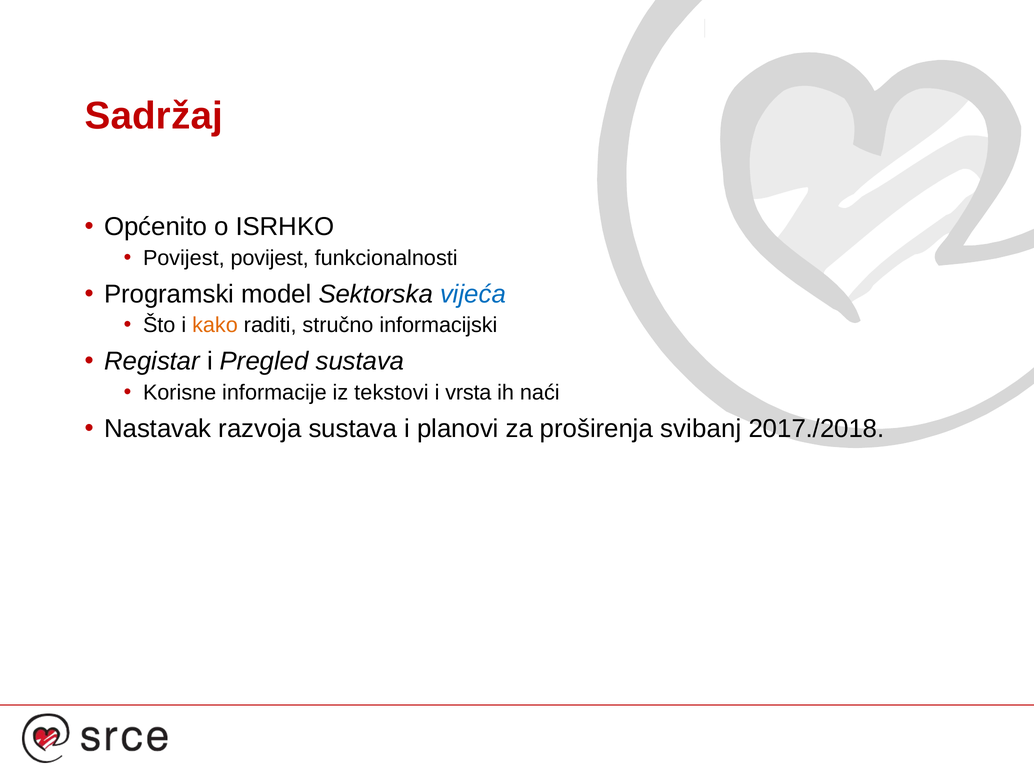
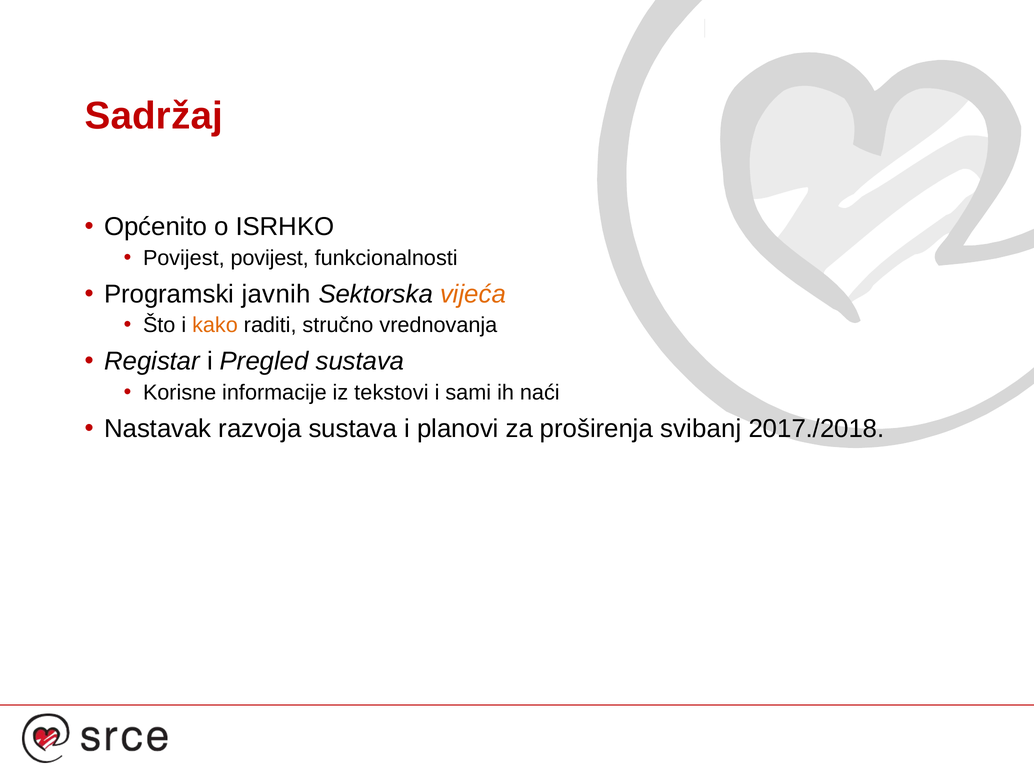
model: model -> javnih (276, 294)
vijeća colour: blue -> orange (473, 294)
informacijski: informacijski -> vrednovanja (438, 325)
vrsta: vrsta -> sami (468, 393)
